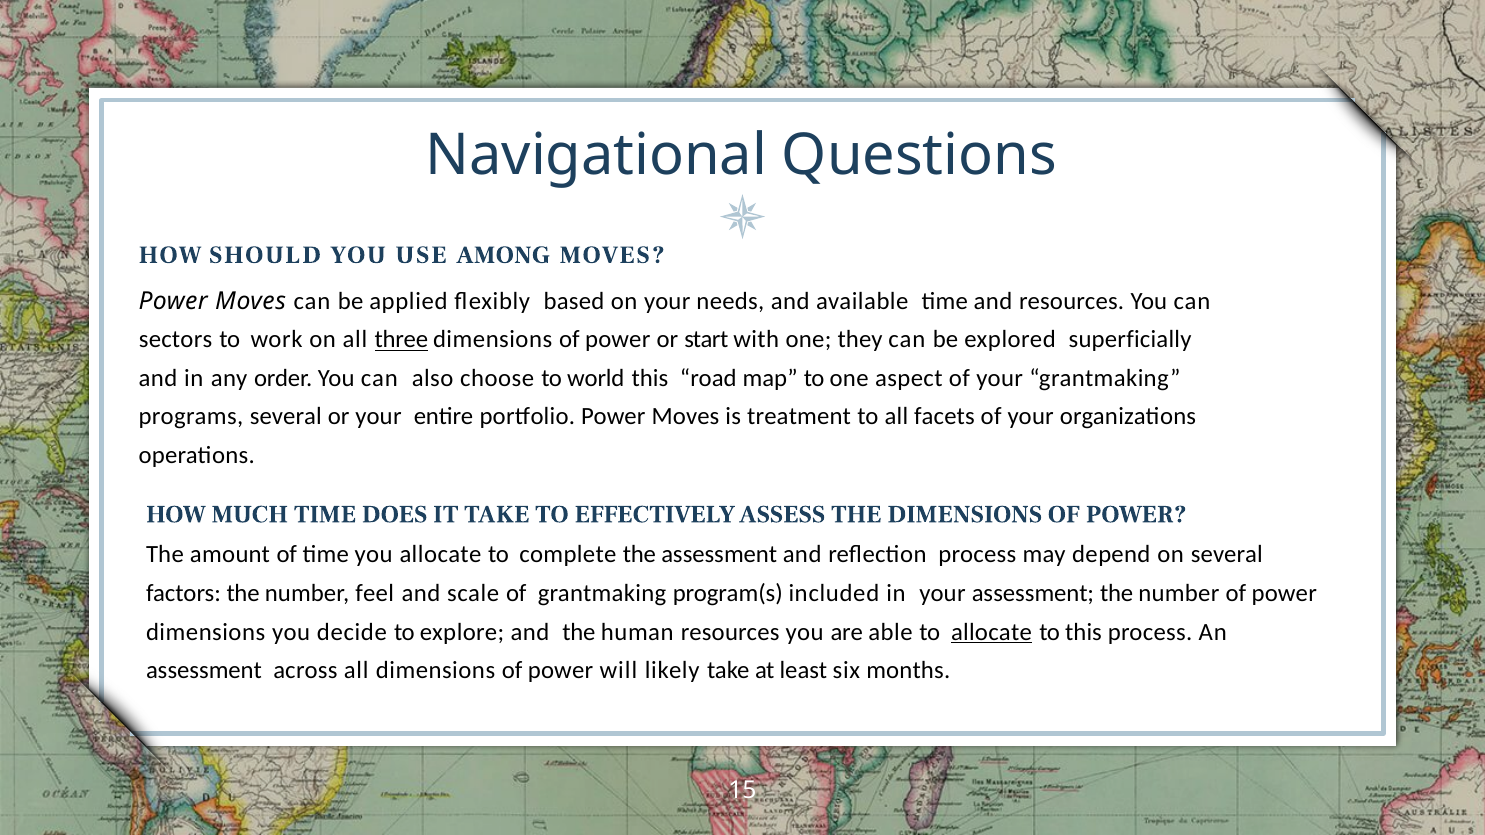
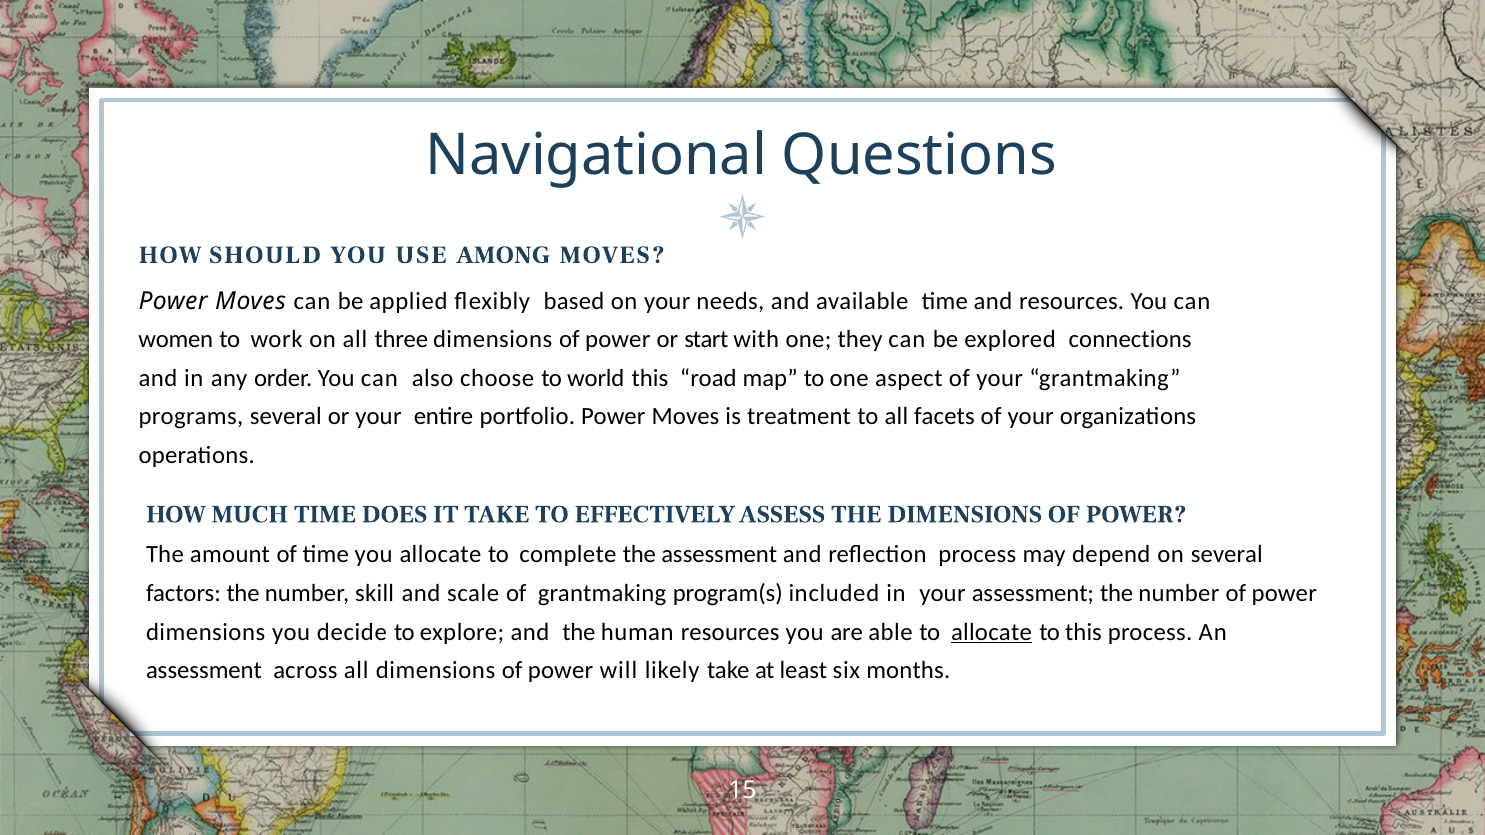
sectors: sectors -> women (176, 340)
three underline: present -> none (401, 340)
superficially: superficially -> connections (1130, 340)
feel: feel -> skill (375, 594)
